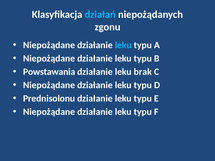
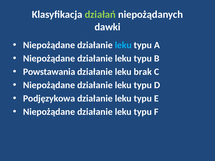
działań colour: light blue -> light green (100, 15)
zgonu: zgonu -> dawki (108, 27)
Prednisolonu: Prednisolonu -> Podjęzykowa (49, 99)
